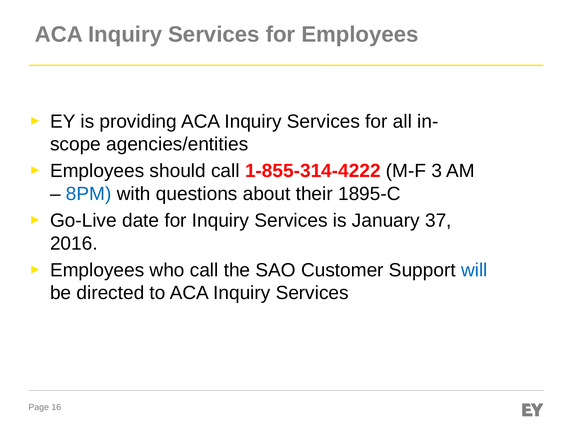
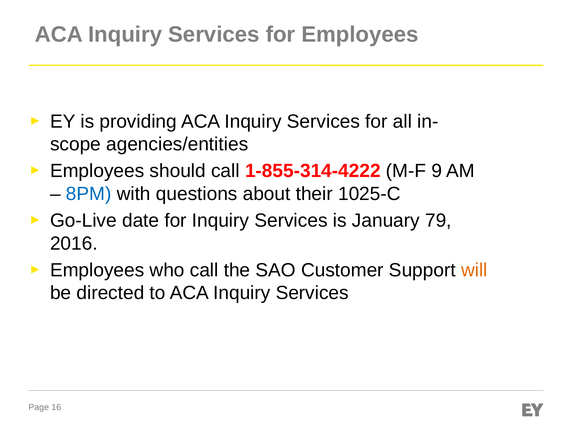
3: 3 -> 9 (437, 171)
1895-C: 1895-C -> 1025-C (369, 194)
37: 37 -> 79 (438, 221)
will colour: blue -> orange (474, 270)
